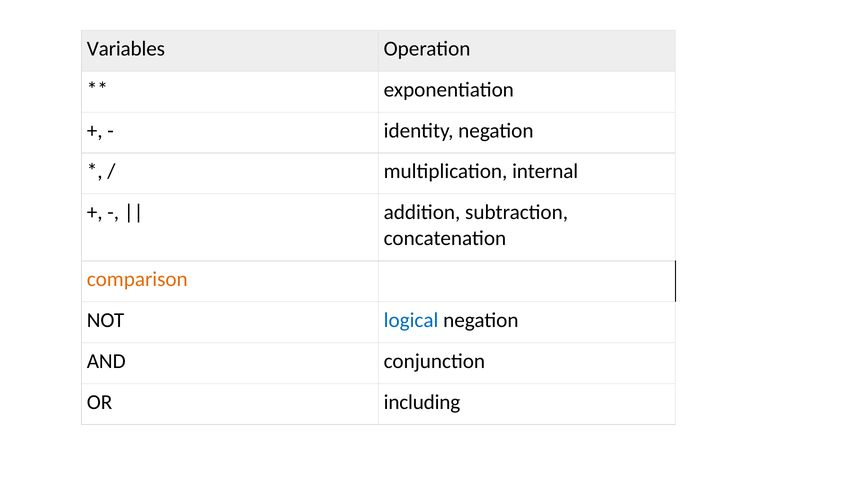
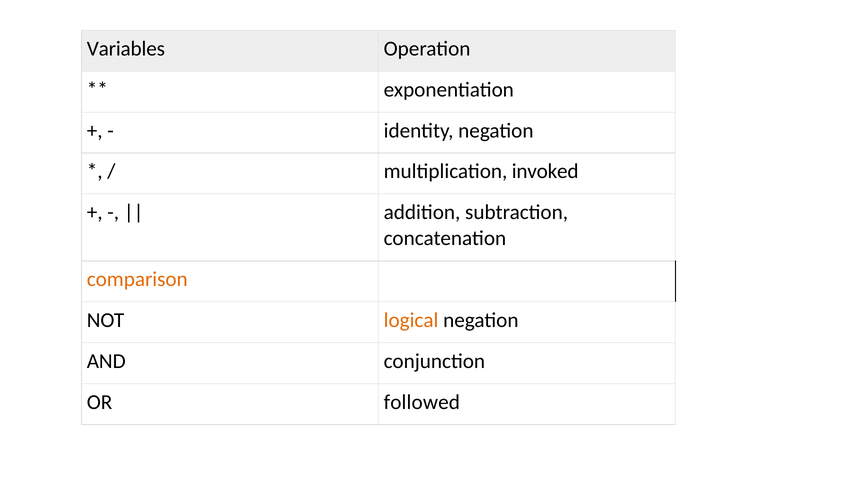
internal: internal -> invoked (545, 171)
logical colour: blue -> orange (411, 320)
including: including -> followed (422, 402)
